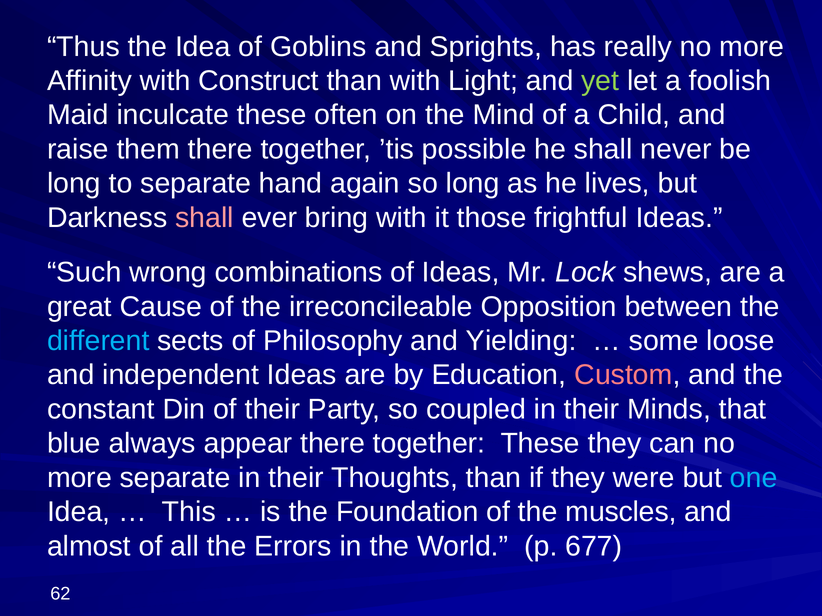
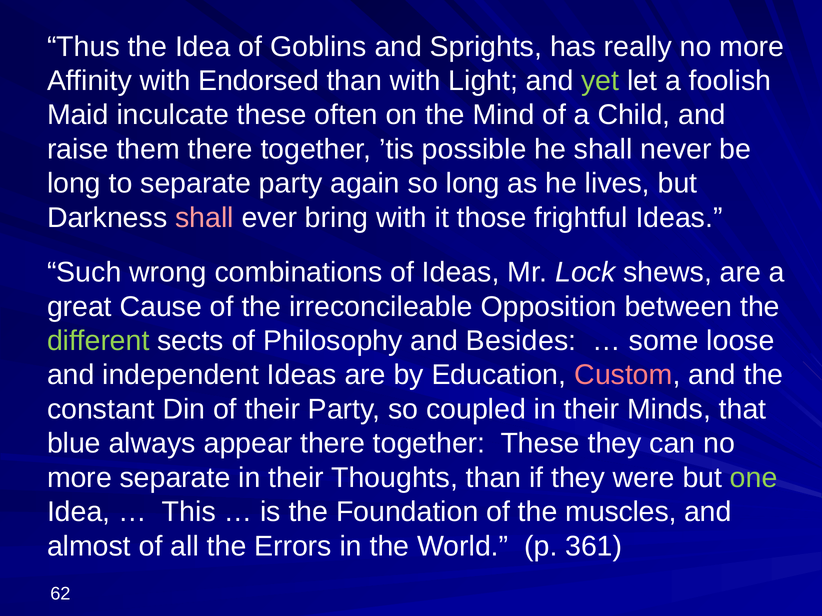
Construct: Construct -> Endorsed (259, 81)
separate hand: hand -> party (291, 184)
different colour: light blue -> light green (98, 341)
Yielding: Yielding -> Besides (521, 341)
one colour: light blue -> light green (754, 478)
677: 677 -> 361 (594, 547)
